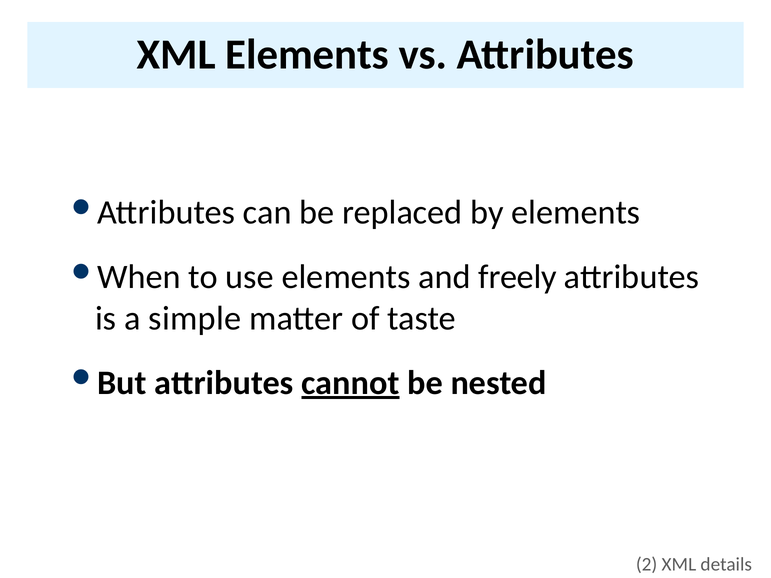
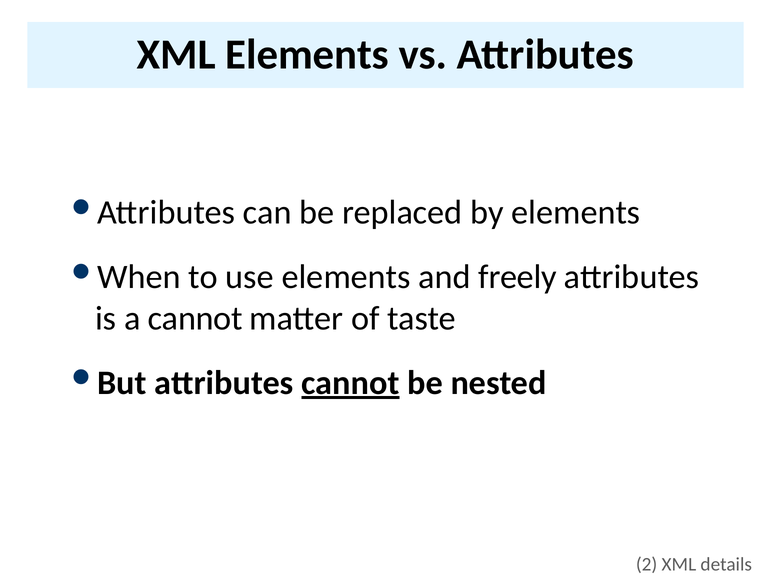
a simple: simple -> cannot (195, 318)
